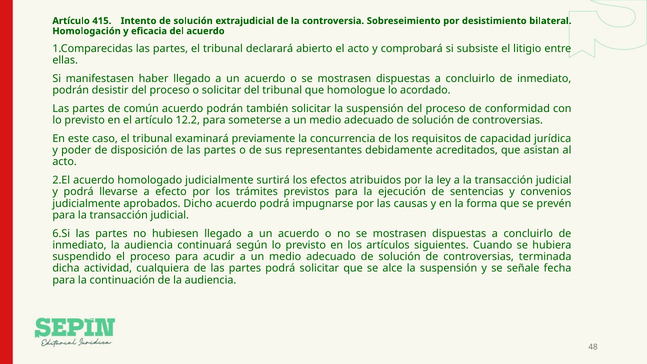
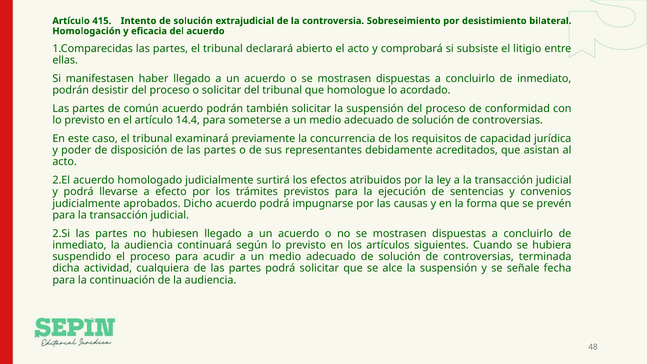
12.2: 12.2 -> 14.4 (188, 120)
6.Si: 6.Si -> 2.Si (61, 233)
